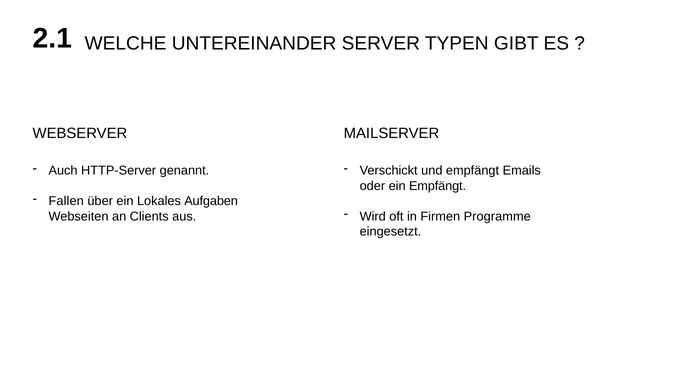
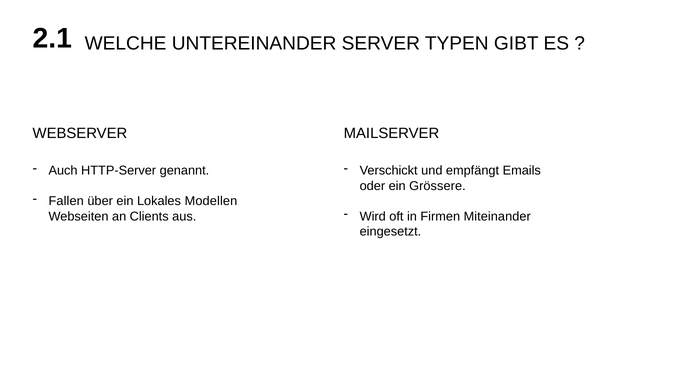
ein Empfängt: Empfängt -> Grössere (437, 186)
Aufgaben: Aufgaben -> Modellen (211, 201)
Programme: Programme -> Miteinander (497, 217)
